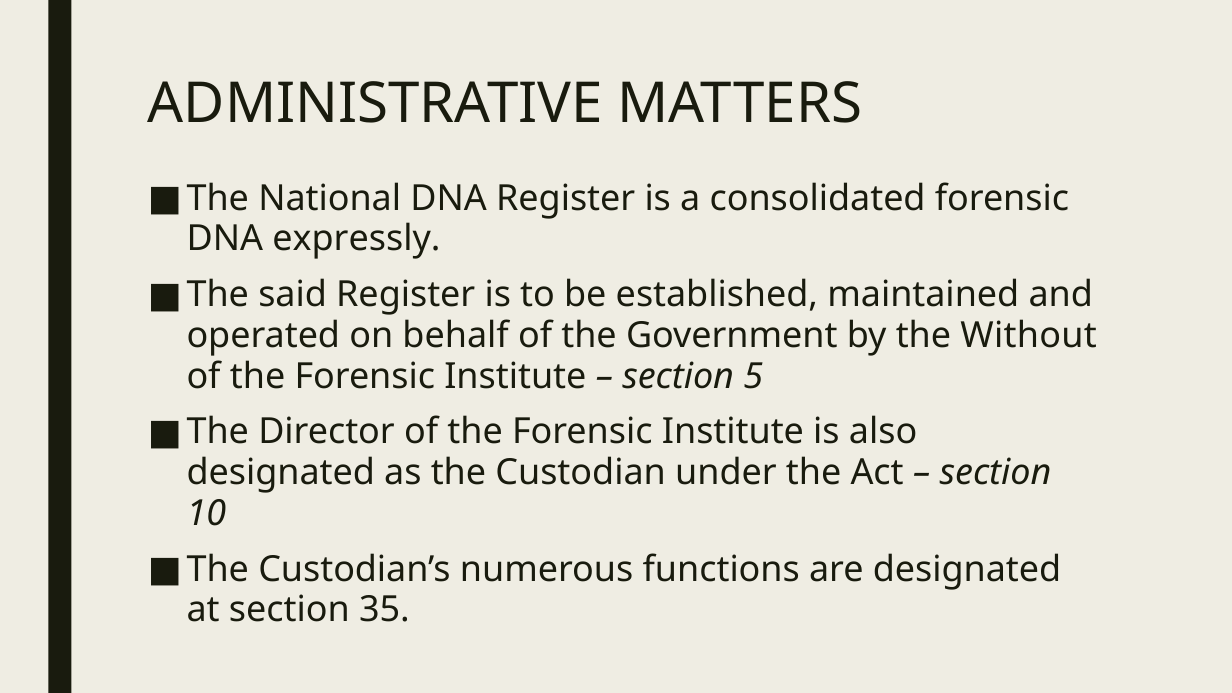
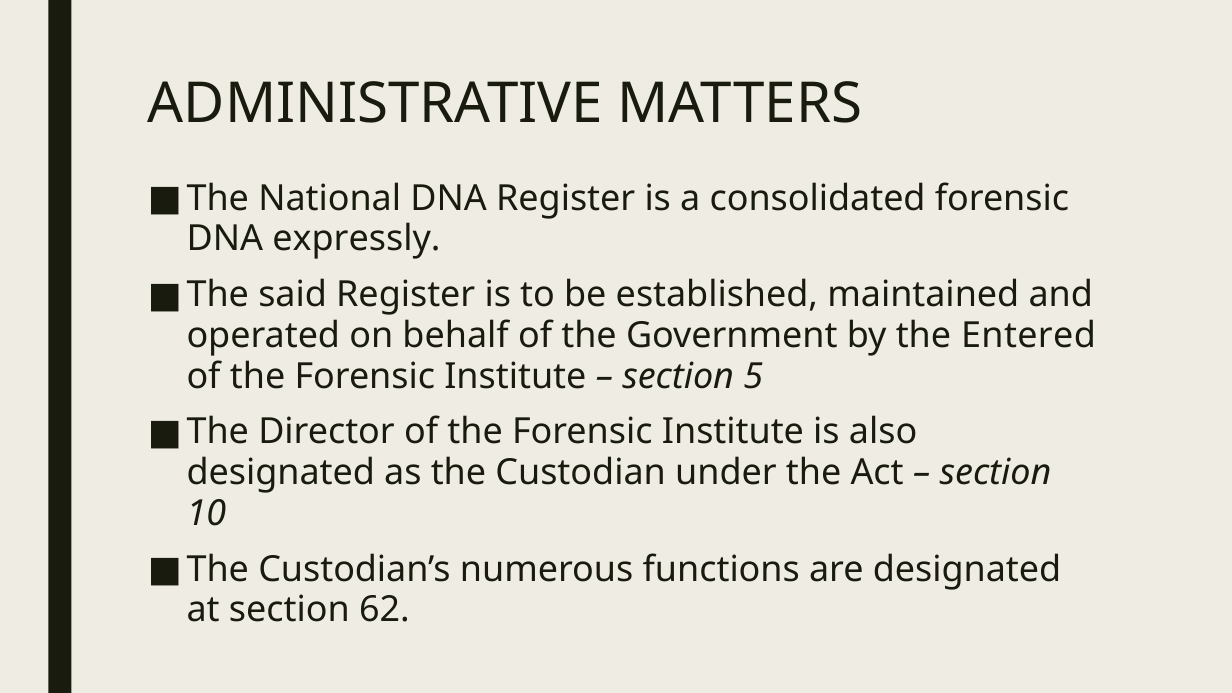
Without: Without -> Entered (1029, 336)
35: 35 -> 62 (384, 610)
